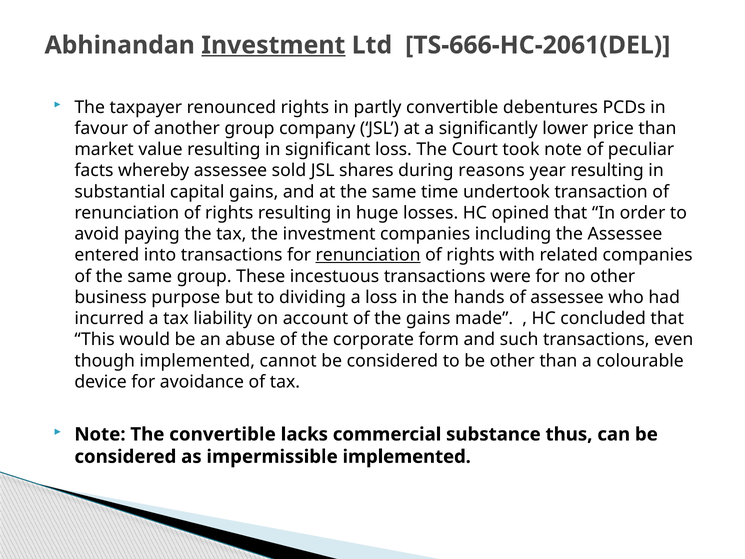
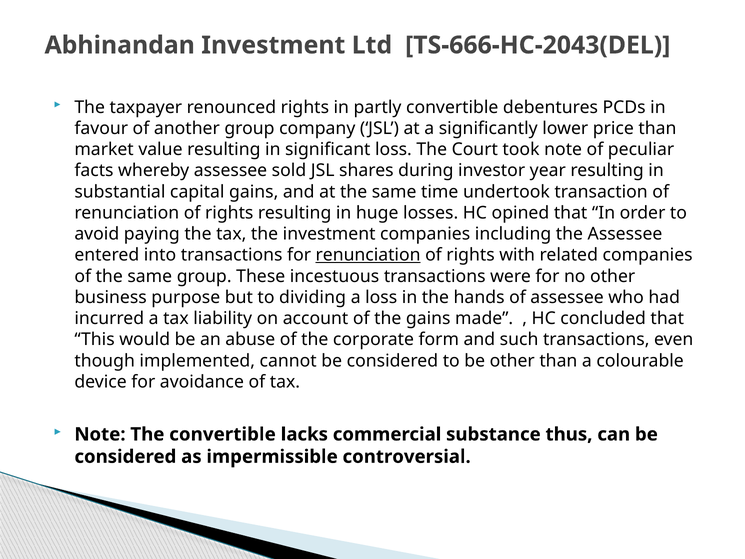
Investment underline: present -> none (273, 45)
TS-666-HC-2061(DEL: TS-666-HC-2061(DEL -> TS-666-HC-2043(DEL (538, 45)
reasons: reasons -> investor (492, 171)
impermissible implemented: implemented -> controversial (407, 457)
